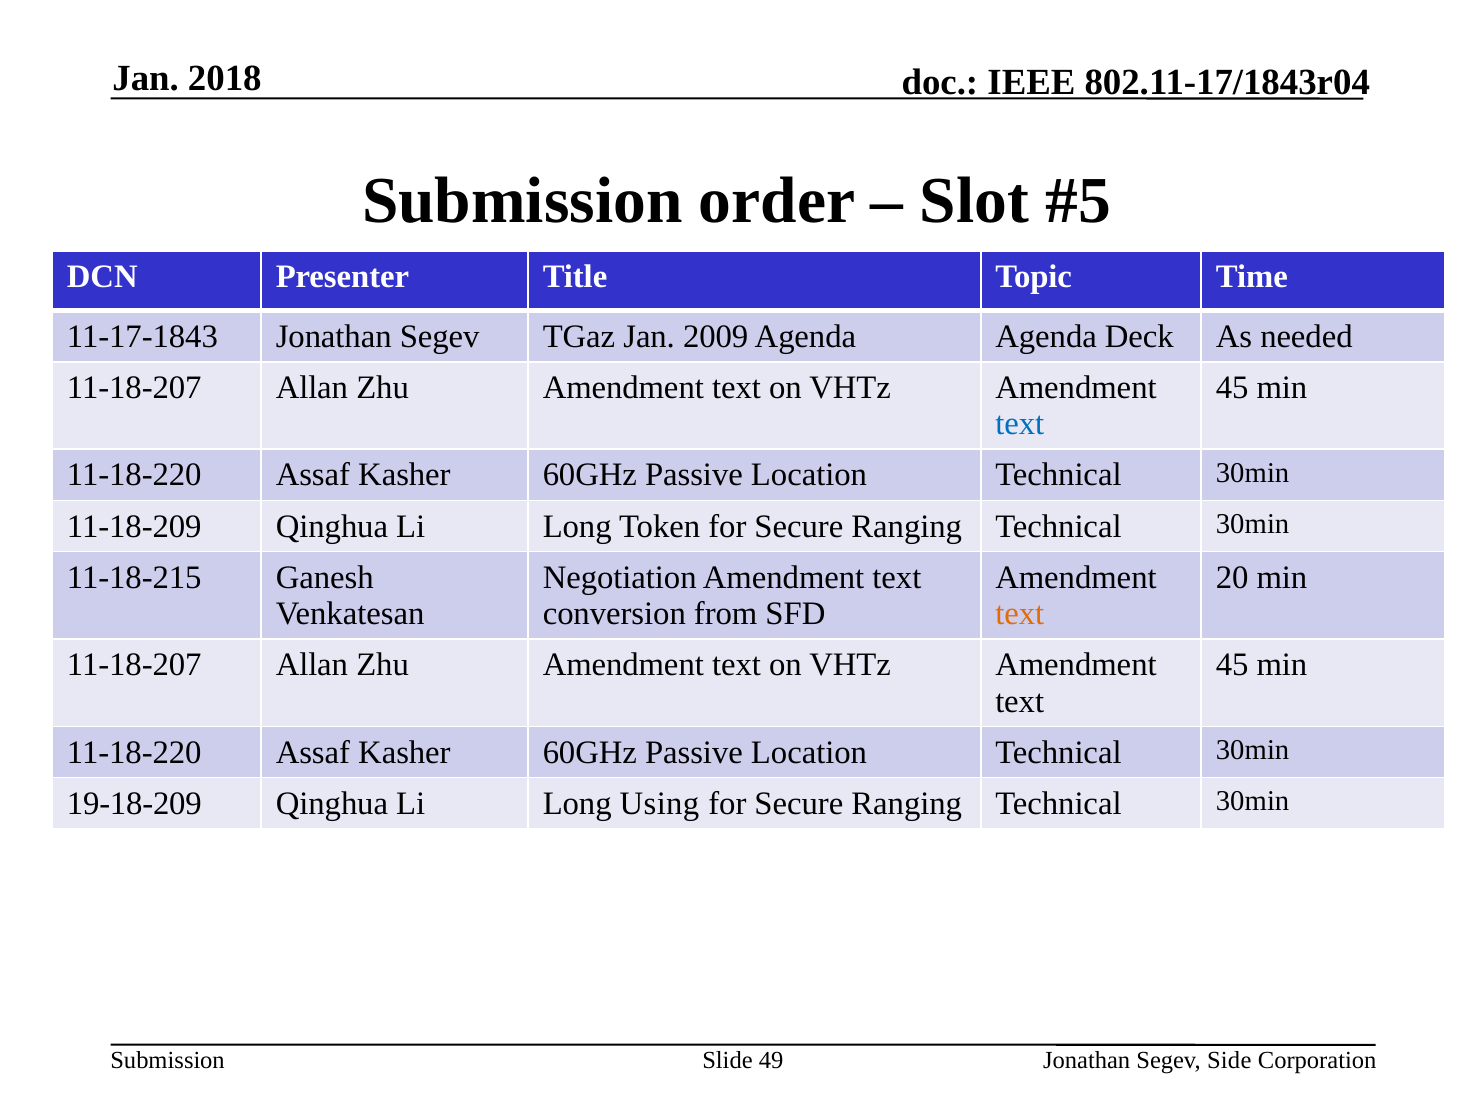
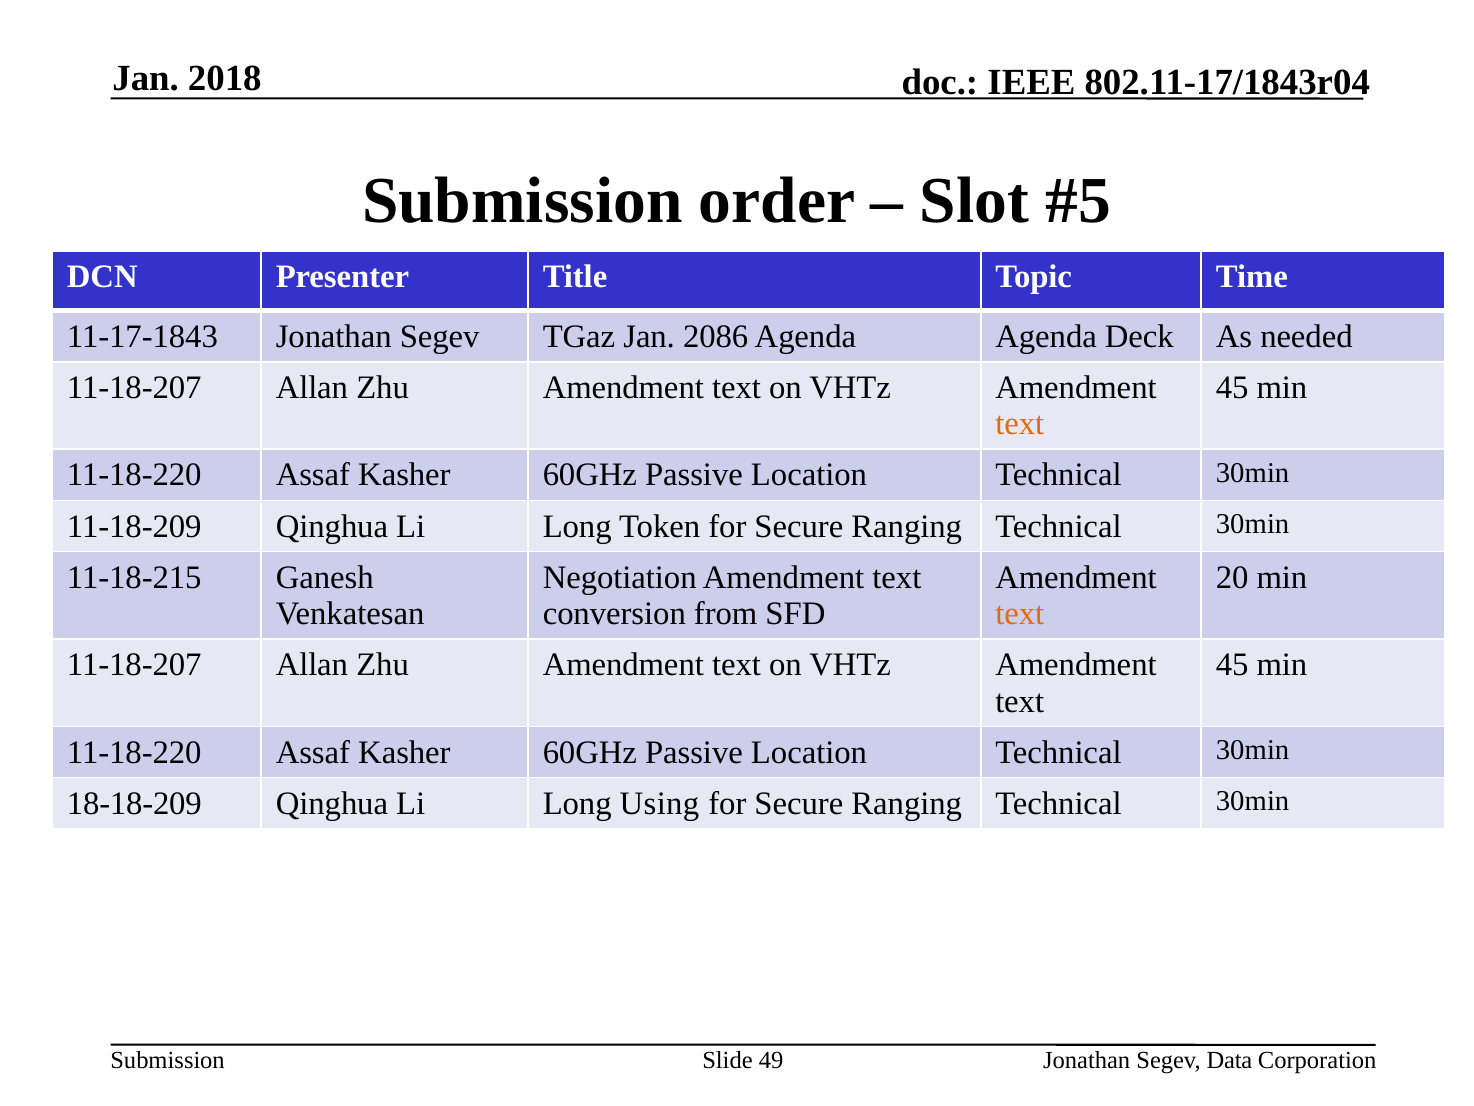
2009: 2009 -> 2086 (716, 336)
text colour: blue -> orange (1020, 424)
19-18-209: 19-18-209 -> 18-18-209 (134, 803)
Side: Side -> Data (1229, 1060)
